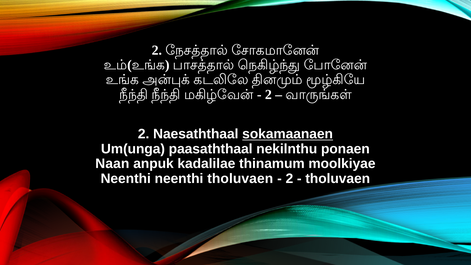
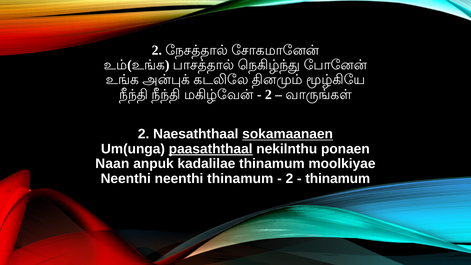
paasaththaal underline: none -> present (211, 149)
neenthi tholuvaen: tholuvaen -> thinamum (240, 178)
tholuvaen: tholuvaen -> thinamum (338, 178)
